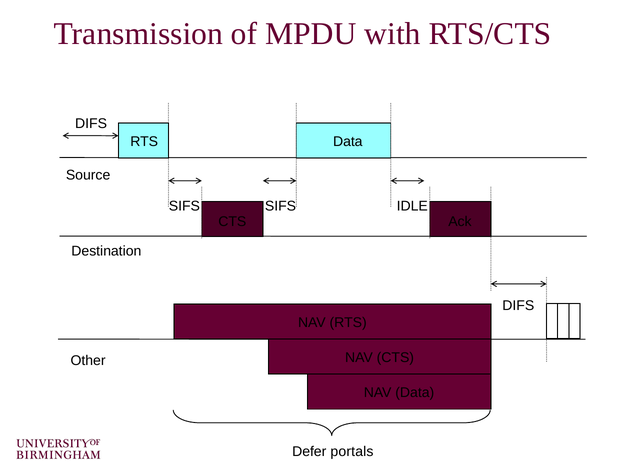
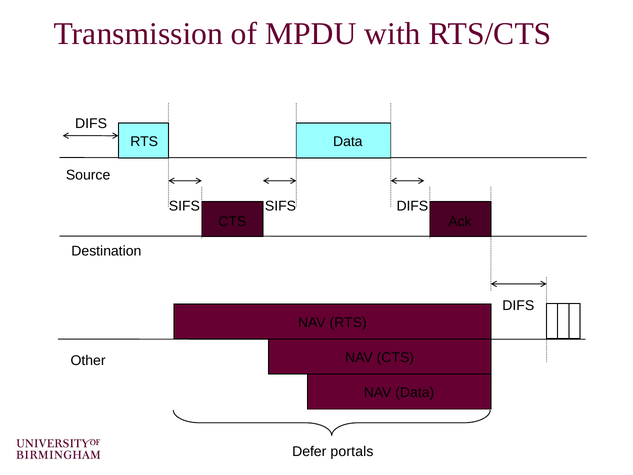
IDLE: IDLE -> DIFS (412, 206)
